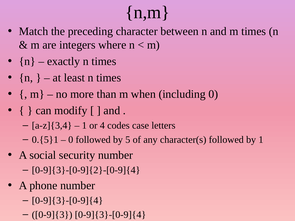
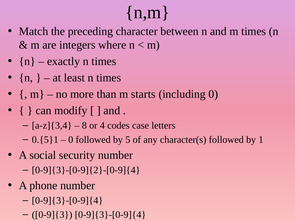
when: when -> starts (143, 94)
1: 1 -> 8 (84, 126)
